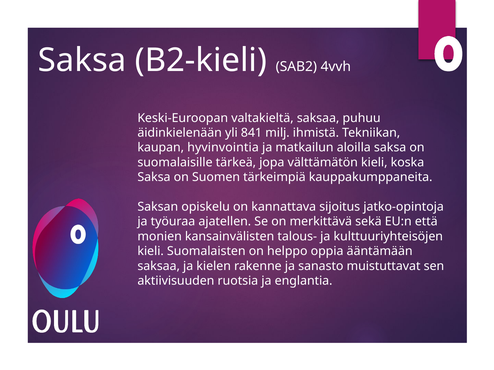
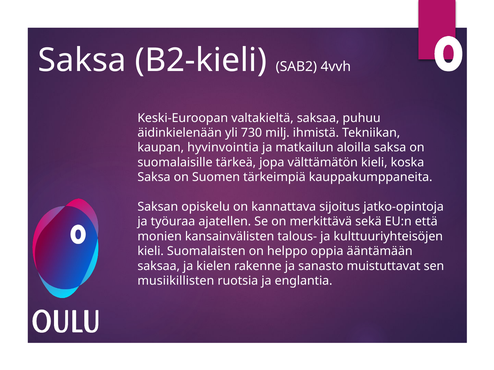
841: 841 -> 730 (251, 133)
aktiivisuuden: aktiivisuuden -> musiikillisten (176, 281)
